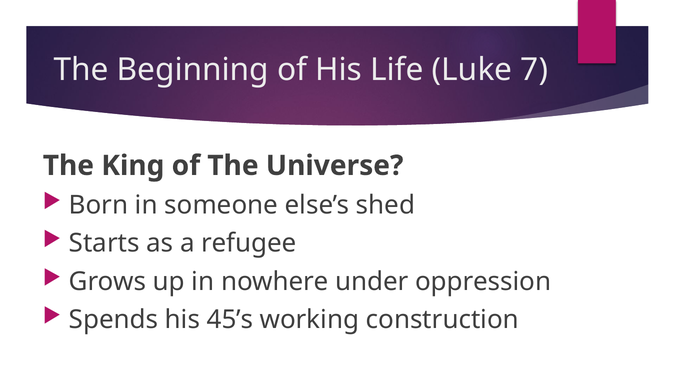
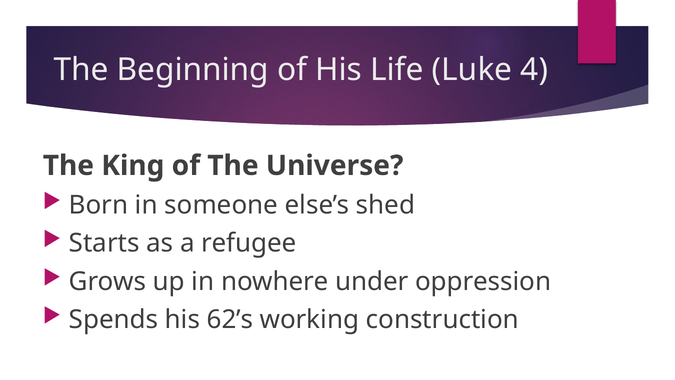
7: 7 -> 4 (534, 70)
45’s: 45’s -> 62’s (230, 320)
